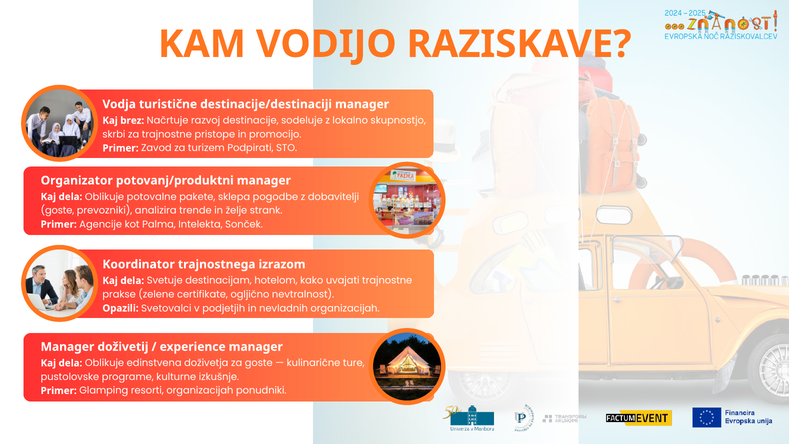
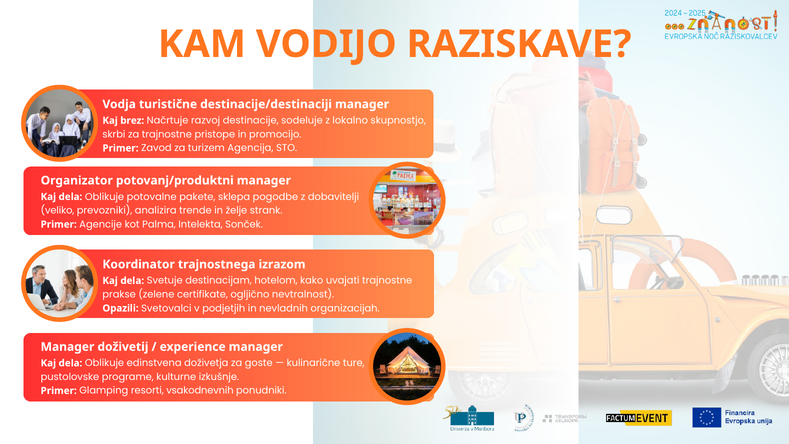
Podpirati: Podpirati -> Agencija (250, 148)
goste: goste -> veliko (57, 210)
resorti organizacijah: organizacijah -> vsakodnevnih (200, 391)
